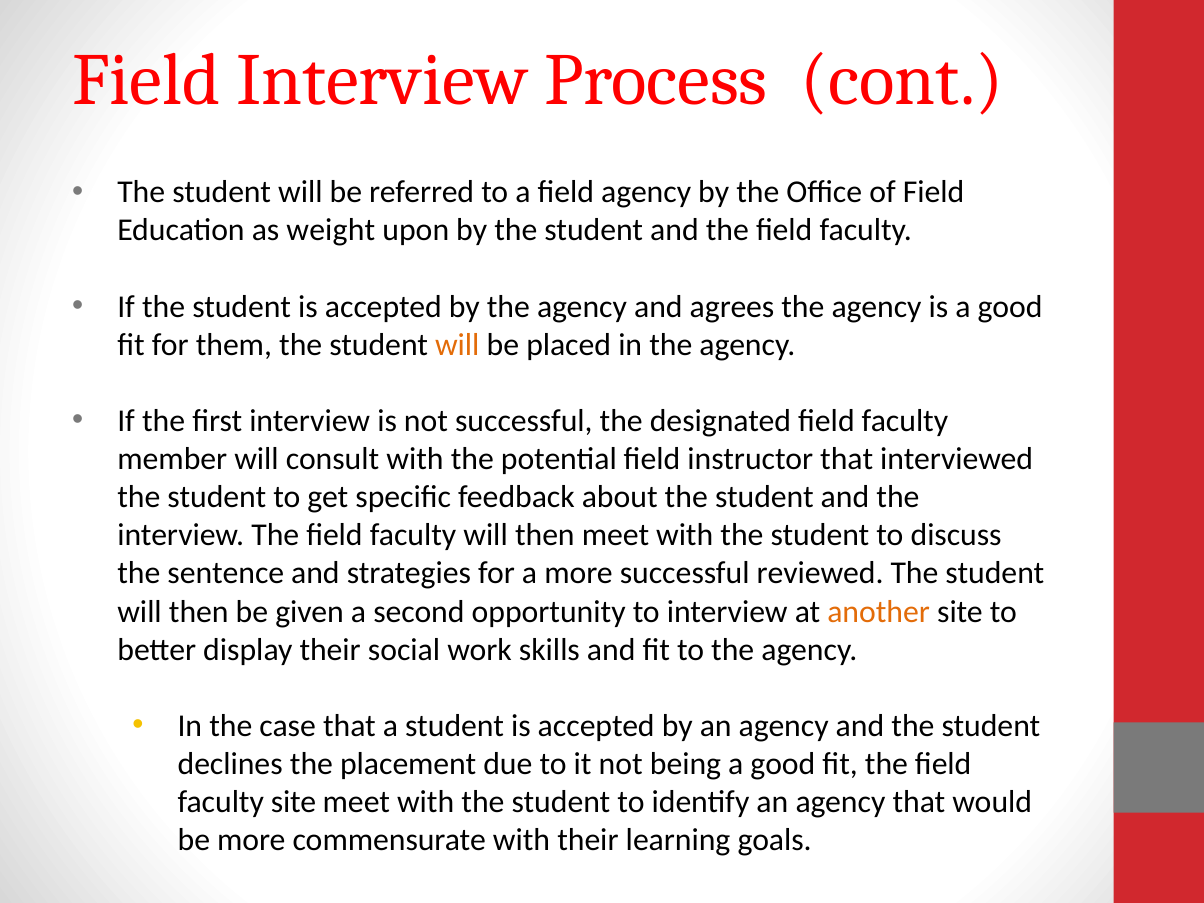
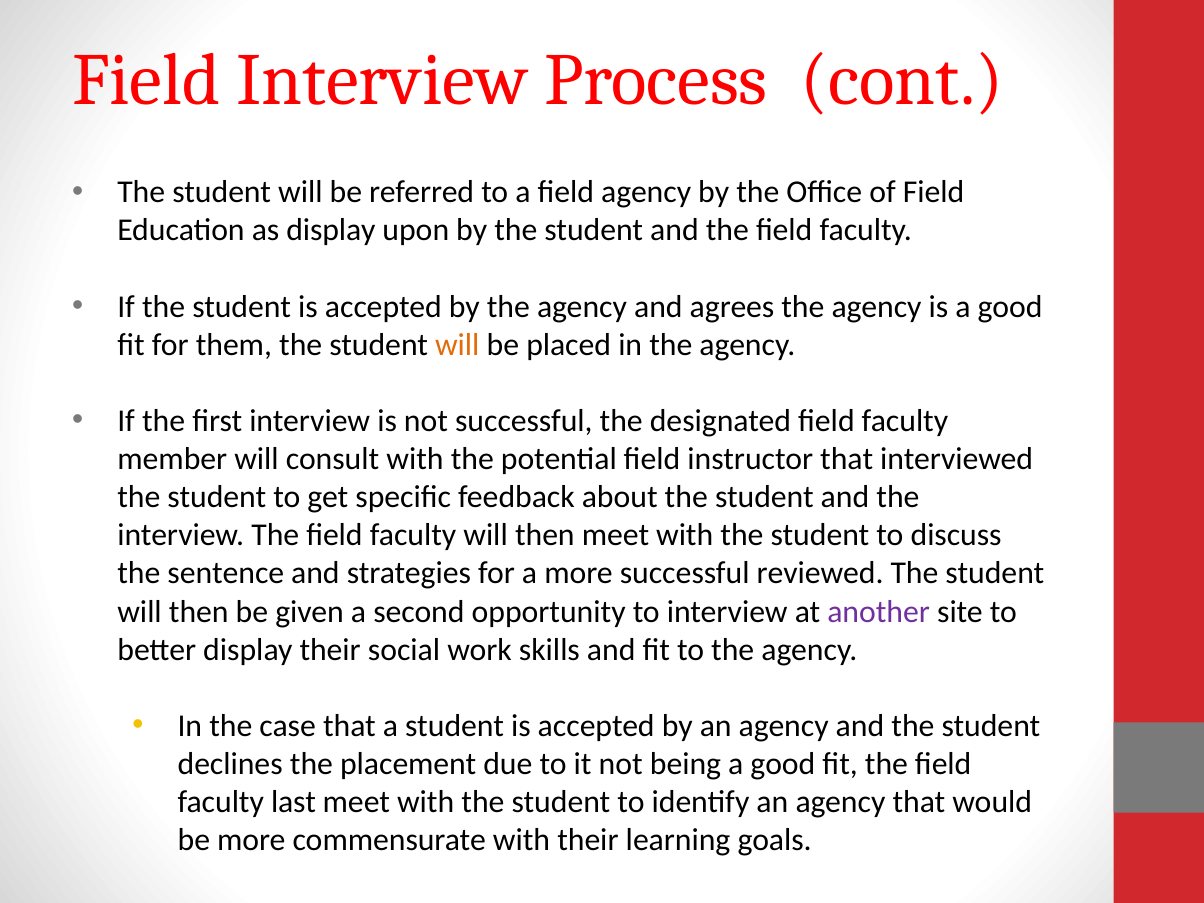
as weight: weight -> display (331, 230)
another colour: orange -> purple (879, 612)
faculty site: site -> last (294, 802)
